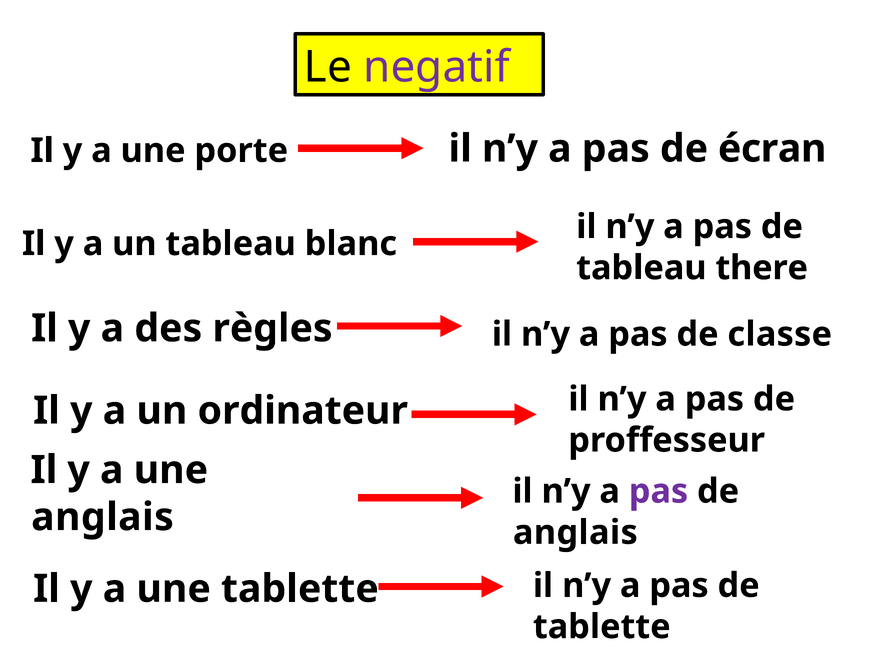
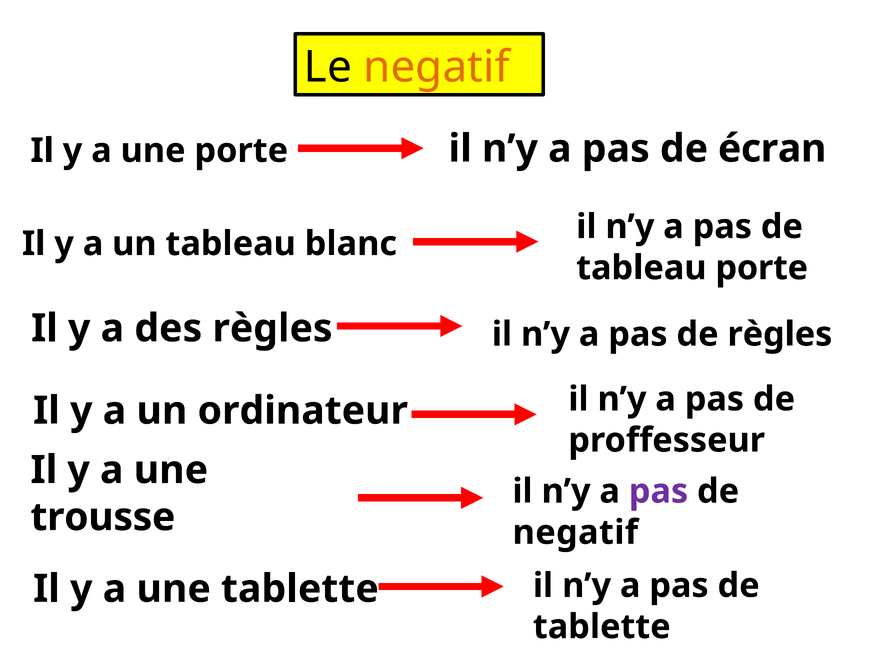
negatif colour: purple -> orange (437, 67)
tableau there: there -> porte (762, 268)
de classe: classe -> règles (780, 334)
anglais: anglais -> trousse (103, 517)
anglais: anglais -> negatif (575, 532)
